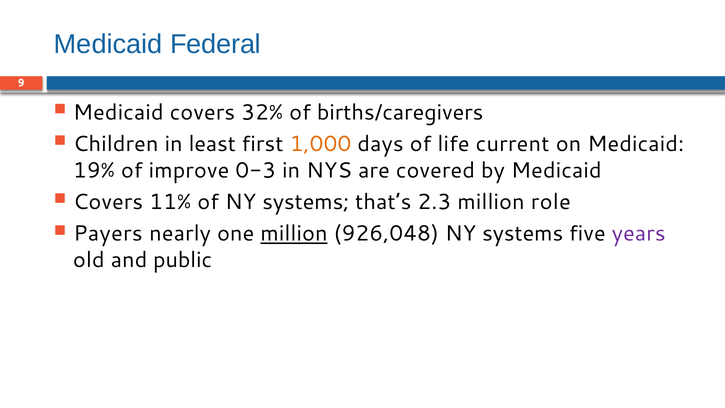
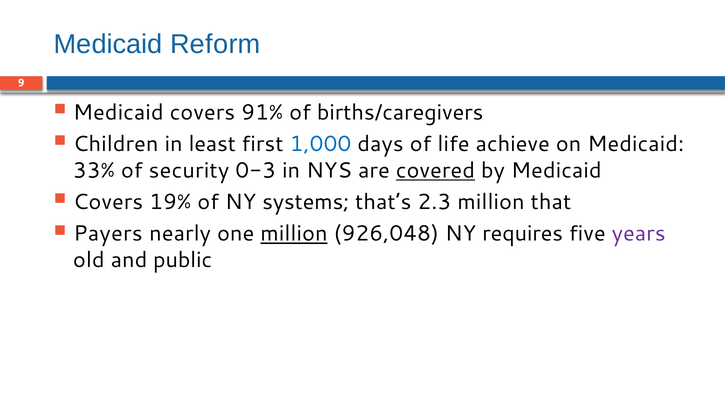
Federal: Federal -> Reform (215, 44)
32%: 32% -> 91% (262, 113)
1,000 colour: orange -> blue (320, 144)
current: current -> achieve (513, 144)
19%: 19% -> 33% (94, 170)
improve: improve -> security (189, 170)
covered underline: none -> present (435, 170)
11%: 11% -> 19% (170, 202)
role: role -> that (551, 202)
926,048 NY systems: systems -> requires (523, 234)
